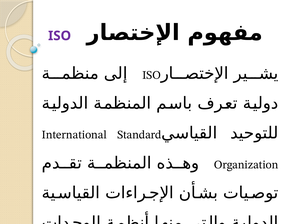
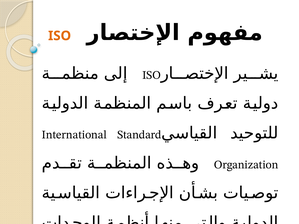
ISO colour: purple -> orange (60, 36)
